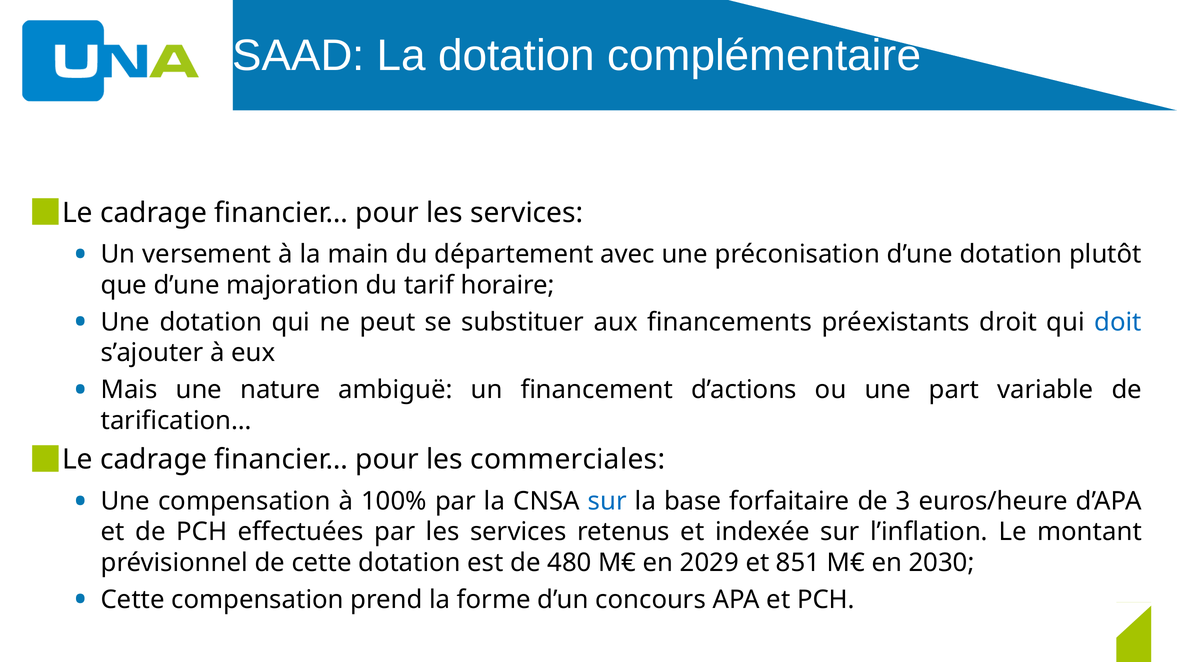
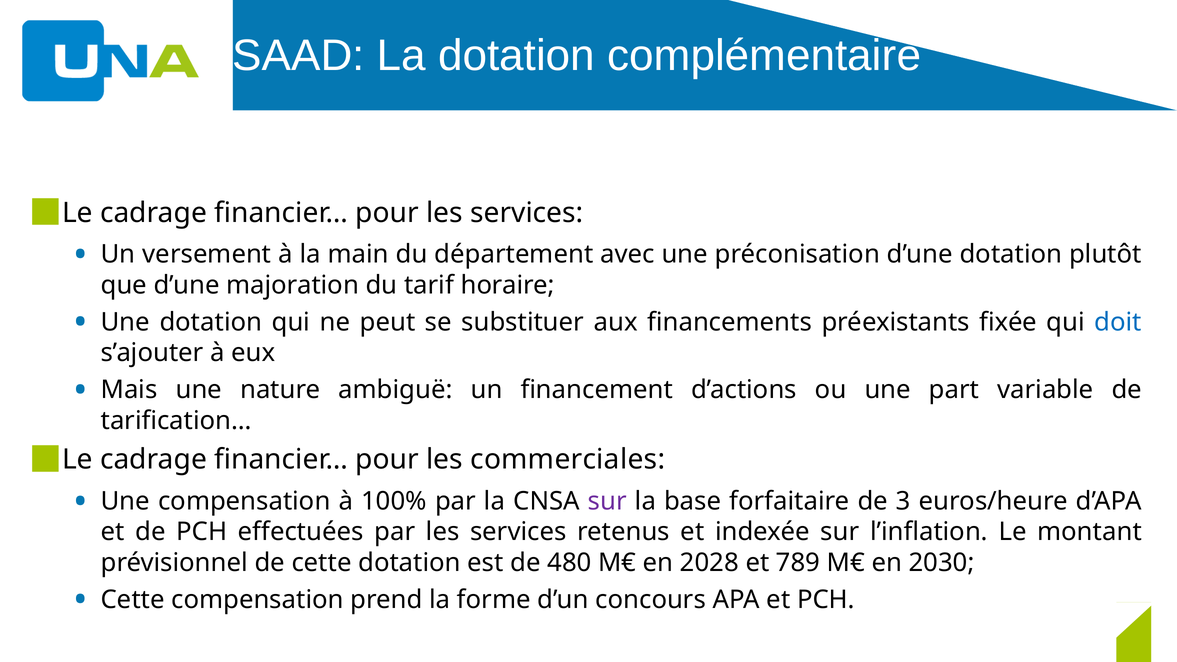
droit: droit -> fixée (1008, 322)
sur colour: blue -> purple (607, 501)
2029: 2029 -> 2028 (709, 563)
851: 851 -> 789 (798, 563)
